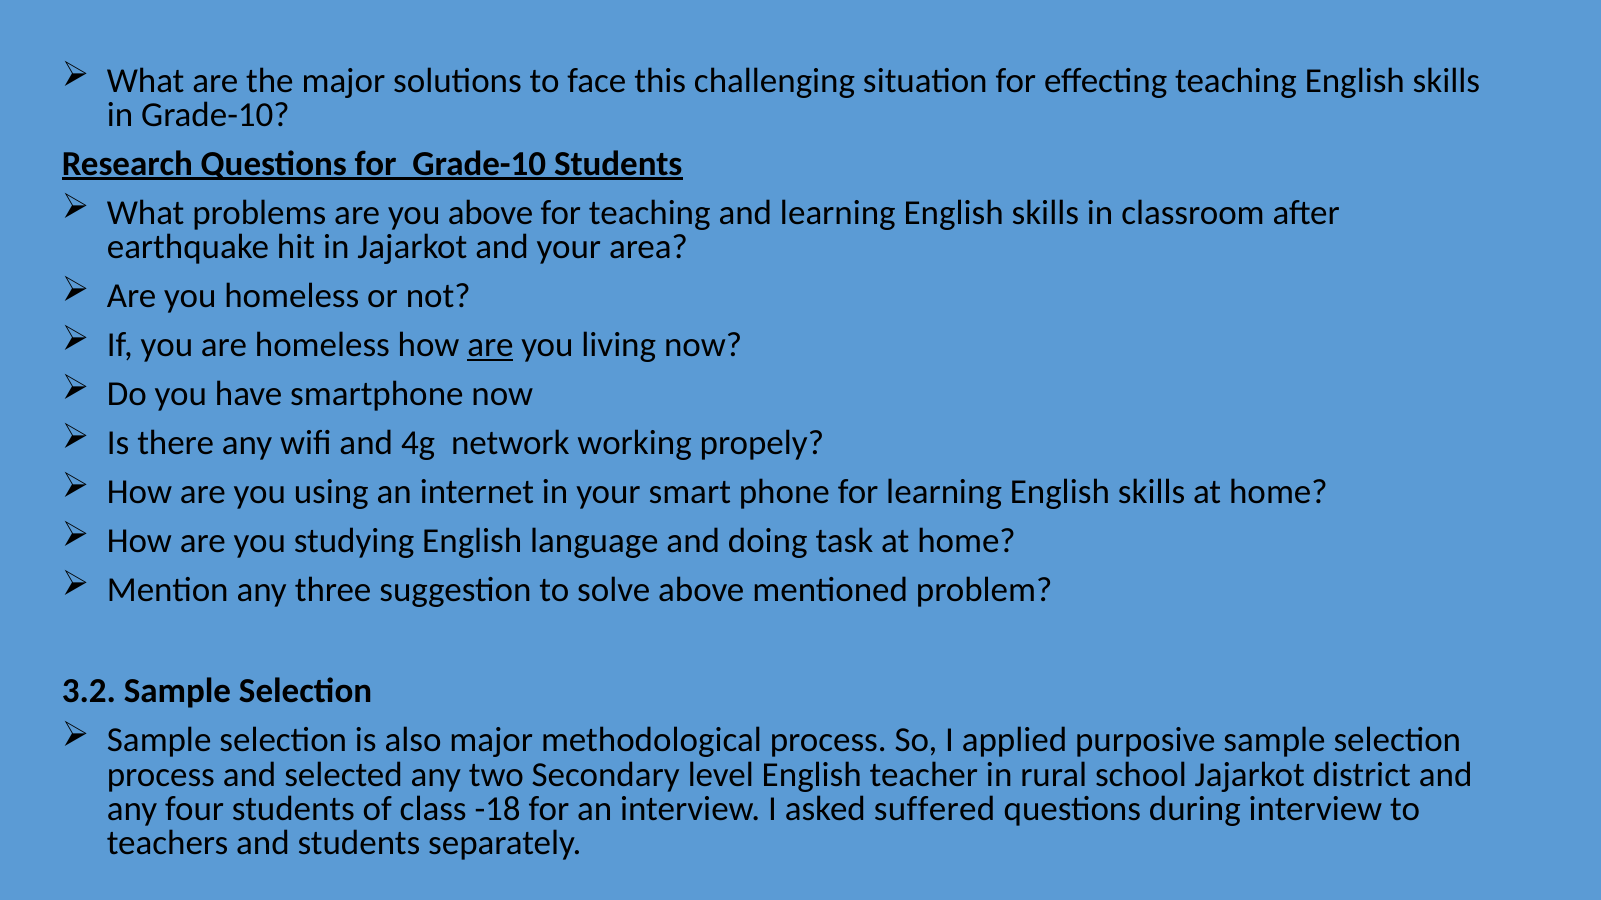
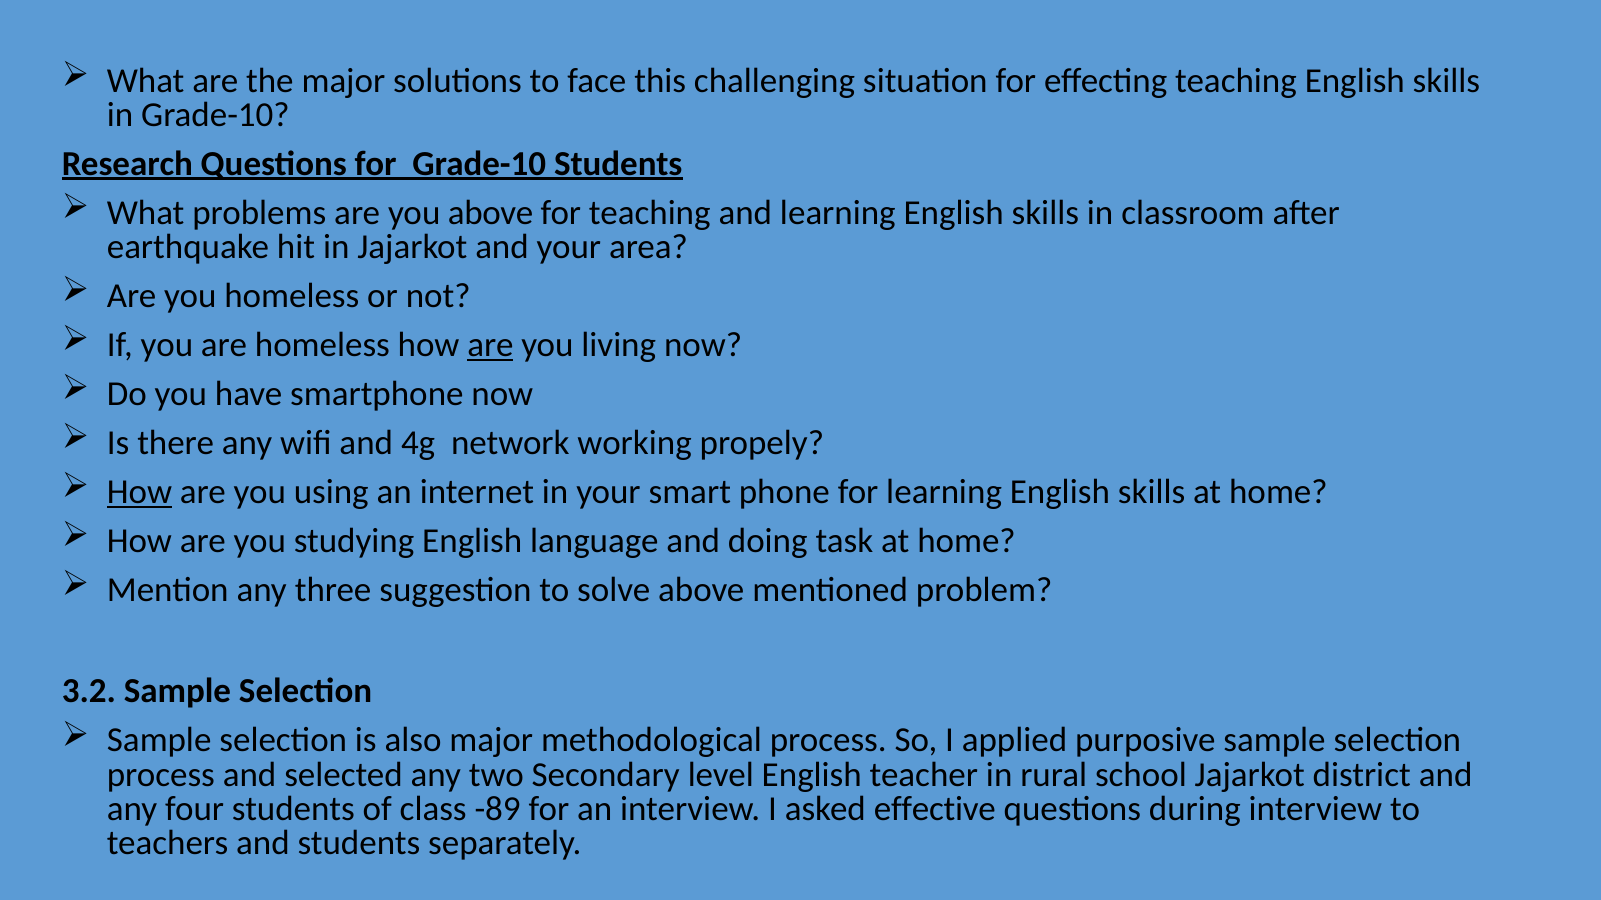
How underline: none -> present (139, 492)
-18: -18 -> -89 (498, 809)
suffered: suffered -> effective (935, 809)
